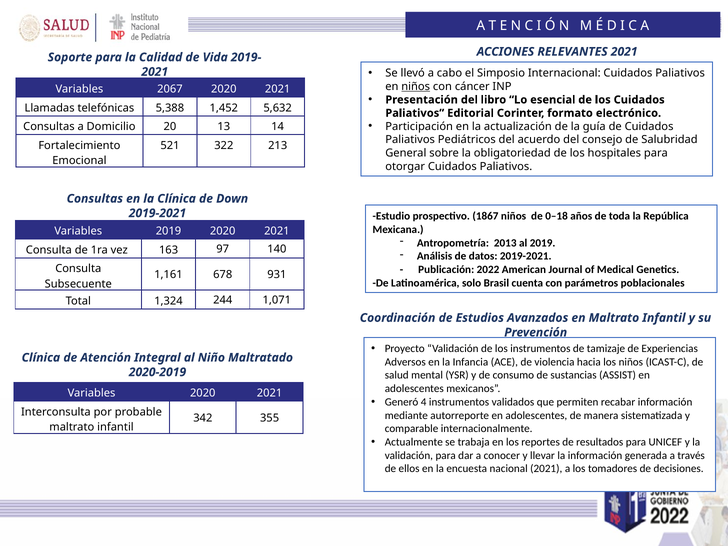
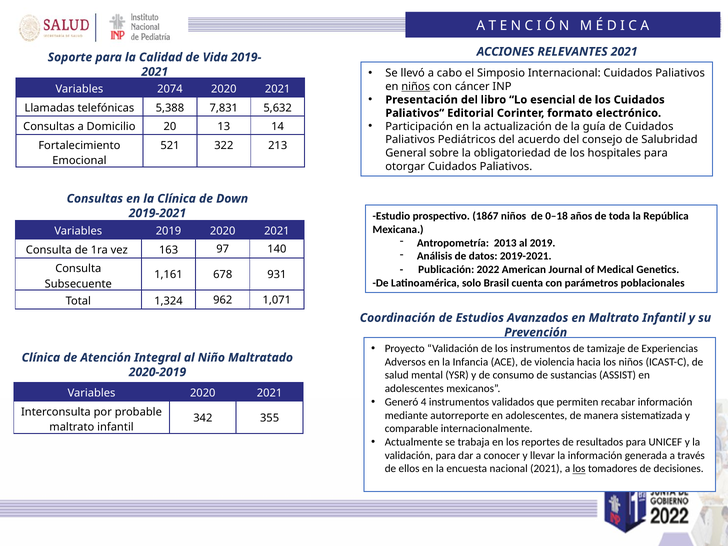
2067: 2067 -> 2074 (170, 89)
1,452: 1,452 -> 7,831 (224, 108)
244: 244 -> 962 (223, 300)
los underline: none -> present (579, 469)
